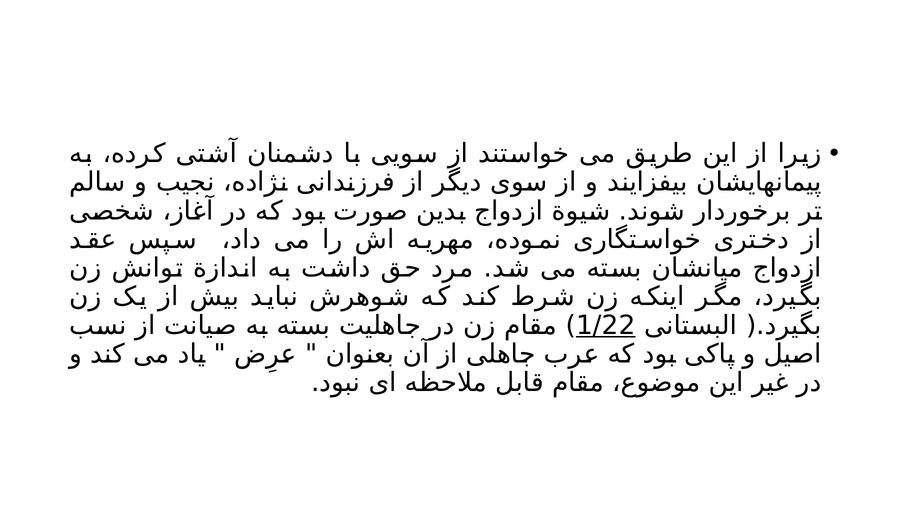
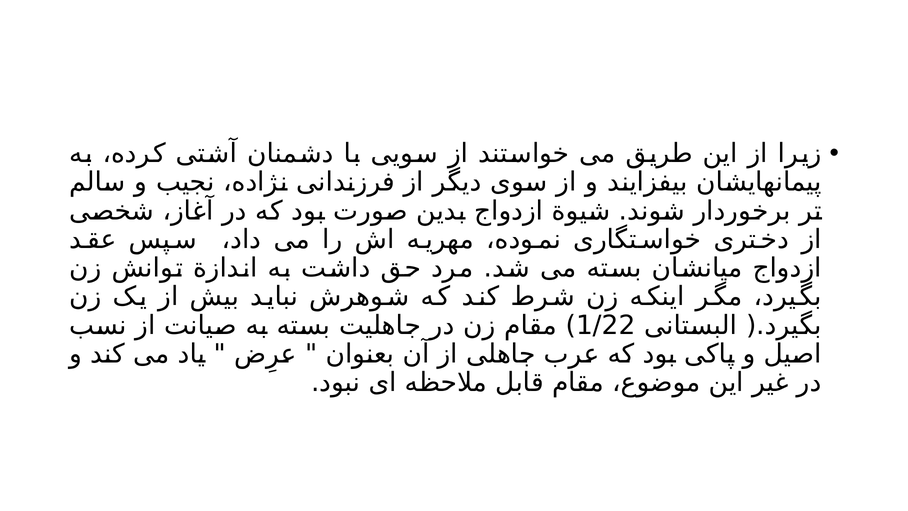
1/22 underline: present -> none (606, 325)
